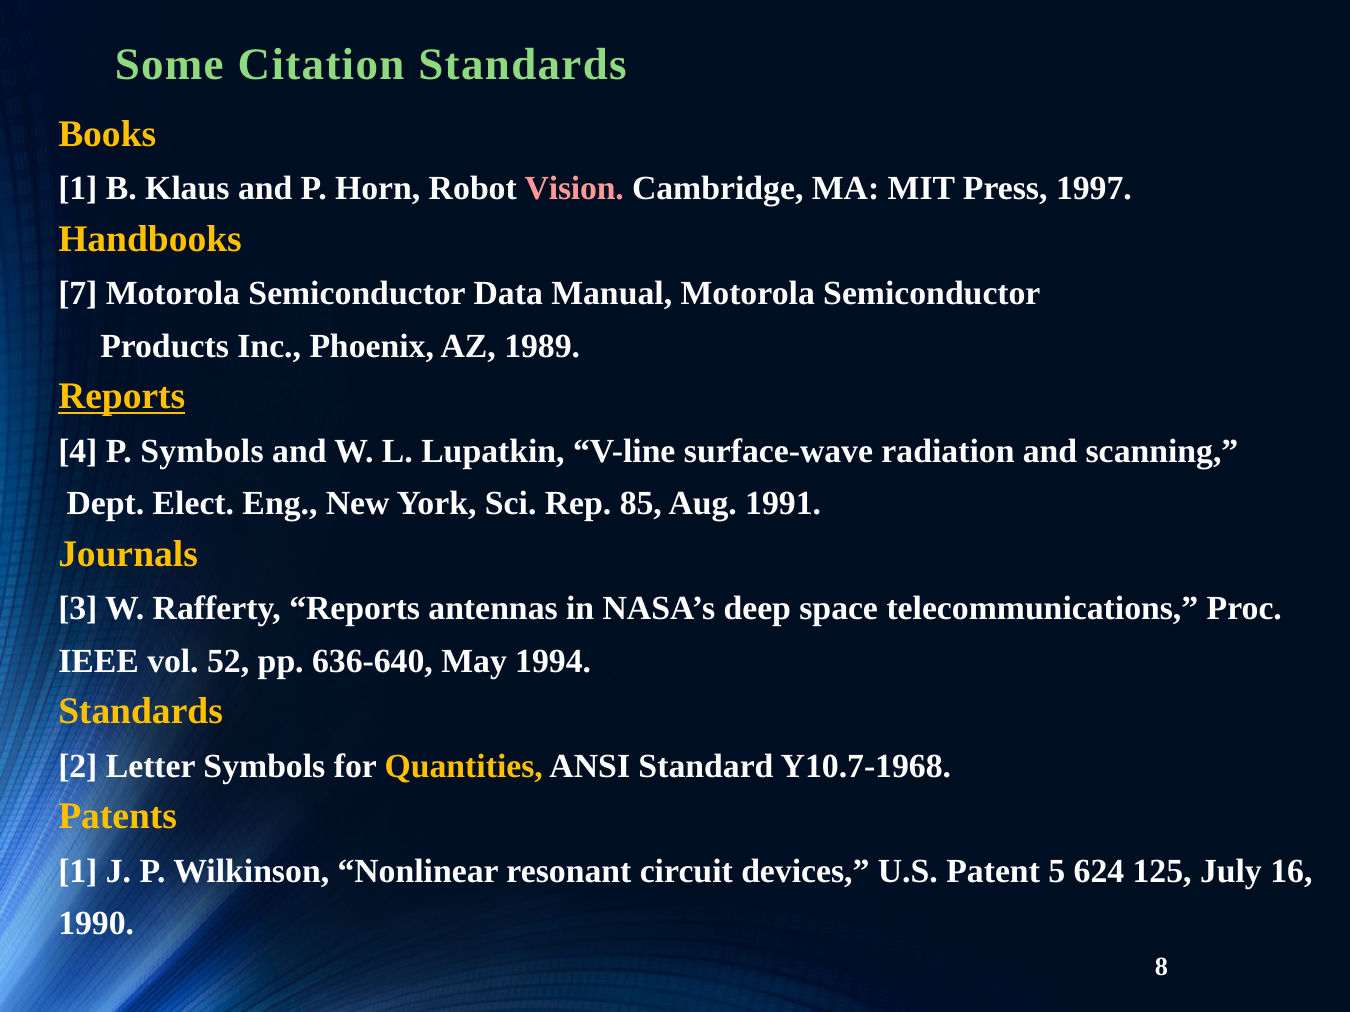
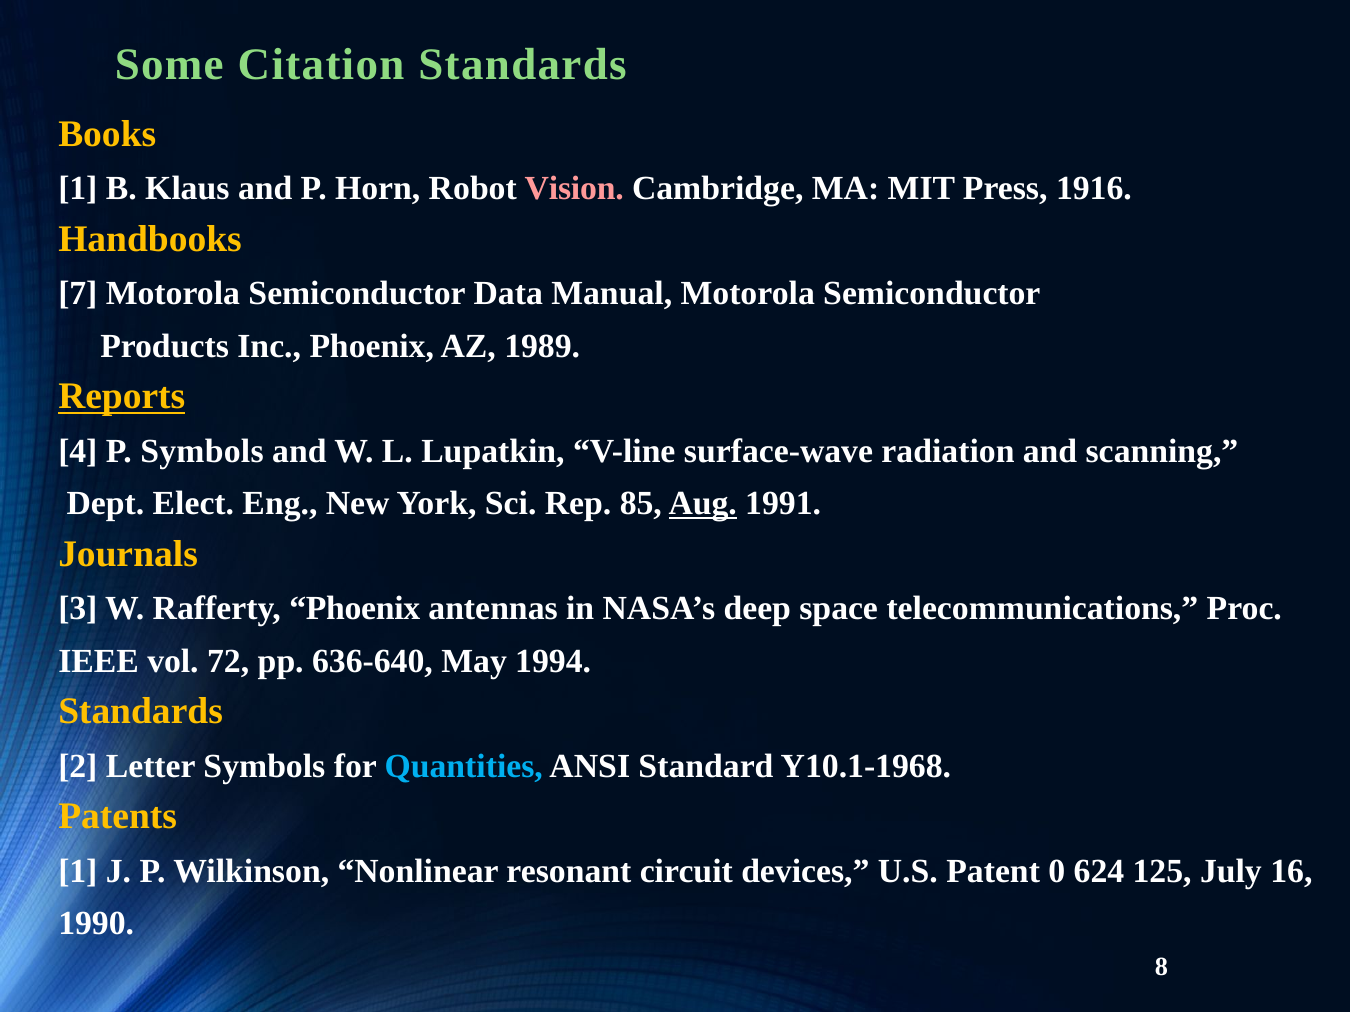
1997: 1997 -> 1916 (1094, 189)
Aug underline: none -> present (703, 504)
Rafferty Reports: Reports -> Phoenix (355, 609)
52: 52 -> 72 (228, 661)
Quantities colour: yellow -> light blue (464, 766)
Y10.7-1968: Y10.7-1968 -> Y10.1-1968 (866, 766)
5: 5 -> 0 (1057, 871)
